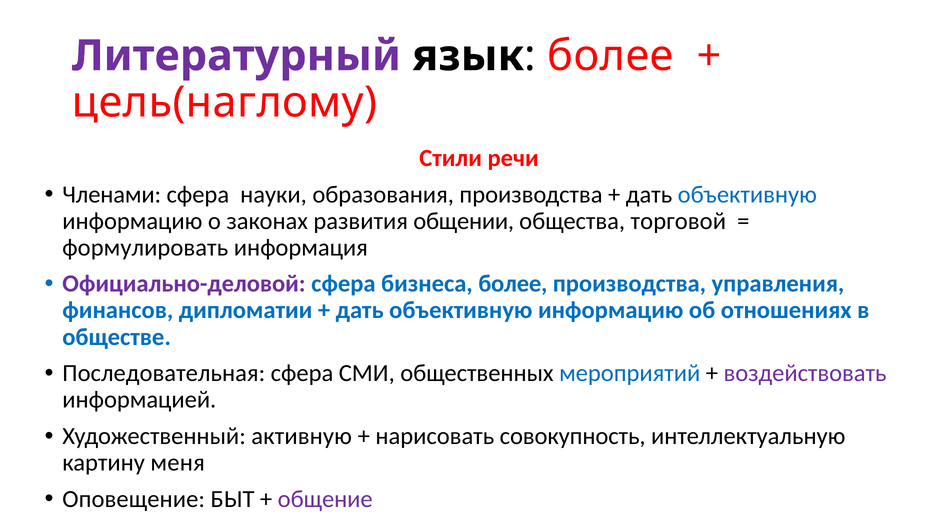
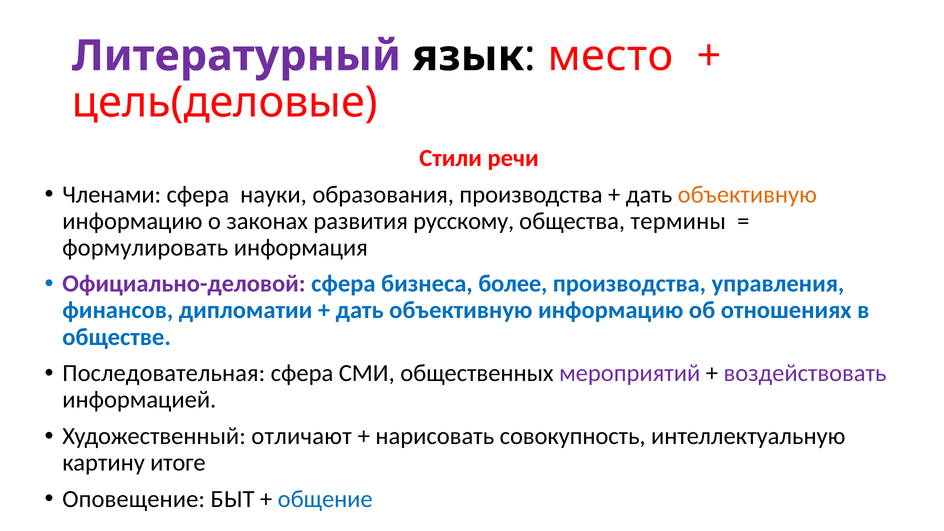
более: более -> место (611, 56)
цель(наглому: цель(наглому -> цель(деловые (225, 103)
объективную colour: blue -> orange (747, 194)
общении: общении -> русскому (464, 221)
торговой: торговой -> термины (678, 221)
мероприятий colour: blue -> purple (630, 373)
активную: активную -> отличают (302, 436)
меня: меня -> итоге (178, 463)
общение colour: purple -> blue (325, 499)
